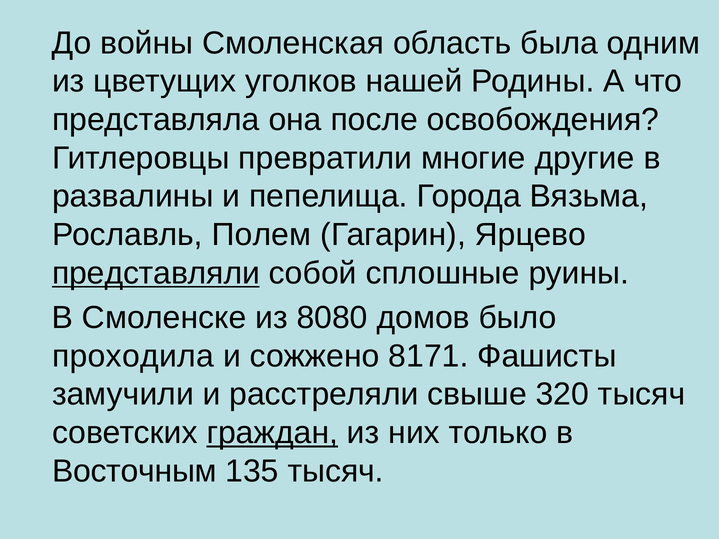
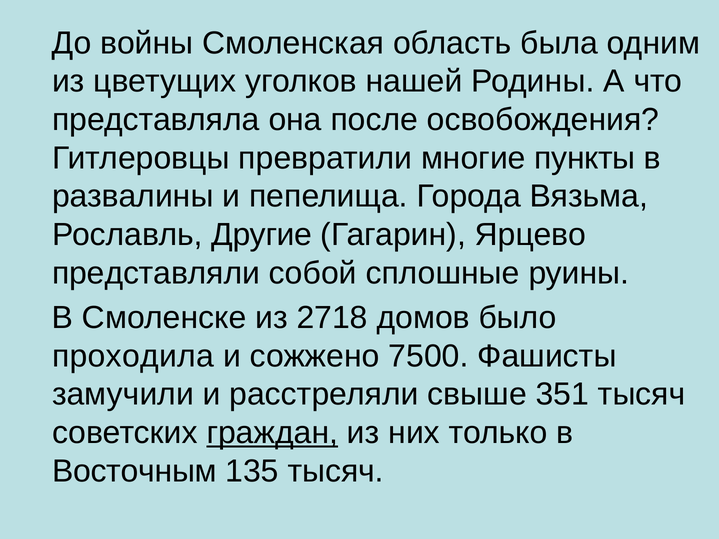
другие: другие -> пункты (585, 158)
Полем: Полем -> Другие (262, 235)
представляли underline: present -> none (156, 273)
8080: 8080 -> 2718 (332, 318)
8171: 8171 -> 7500 (428, 356)
320: 320 -> 351 (562, 395)
